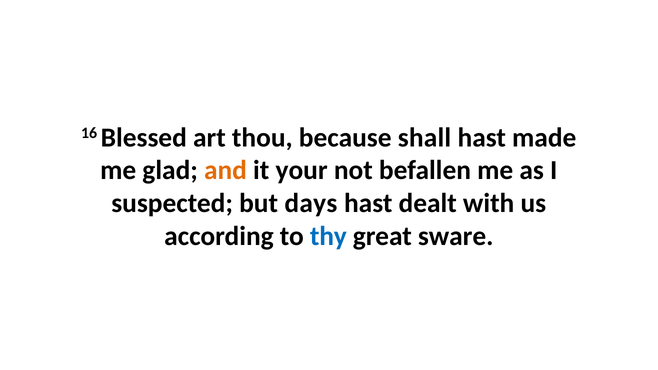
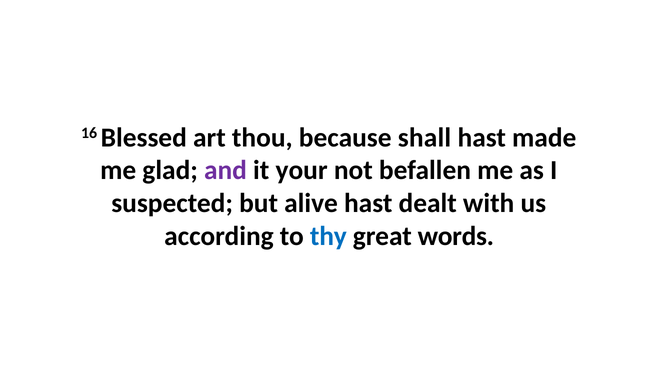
and colour: orange -> purple (225, 171)
days: days -> alive (311, 203)
sware: sware -> words (456, 236)
